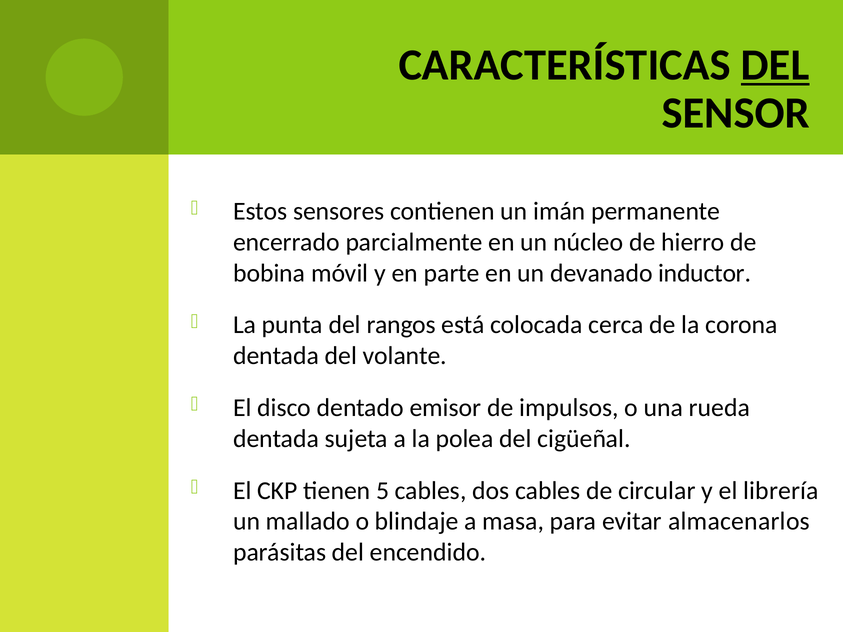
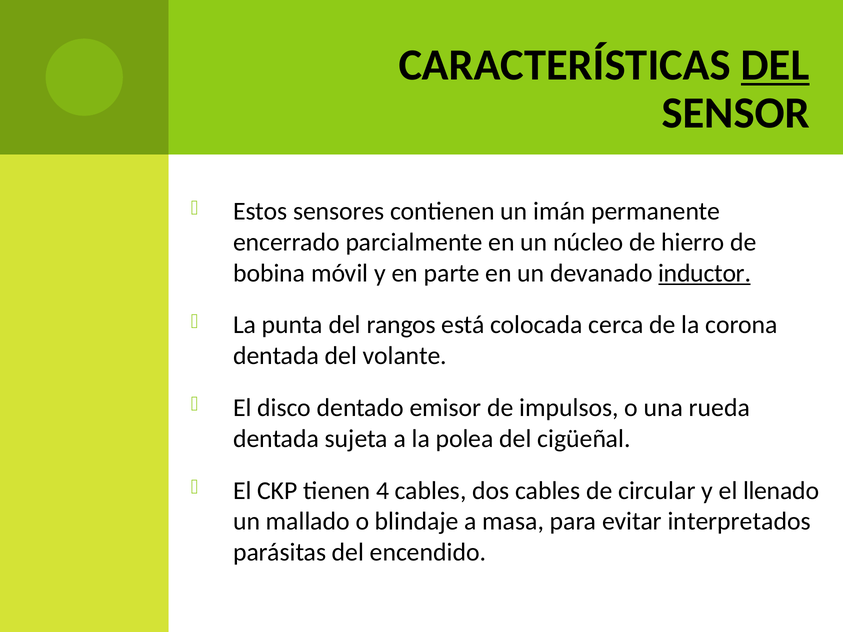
inductor underline: none -> present (705, 273)
5: 5 -> 4 (383, 491)
librería: librería -> llenado (781, 491)
almacenarlos: almacenarlos -> interpretados (739, 522)
